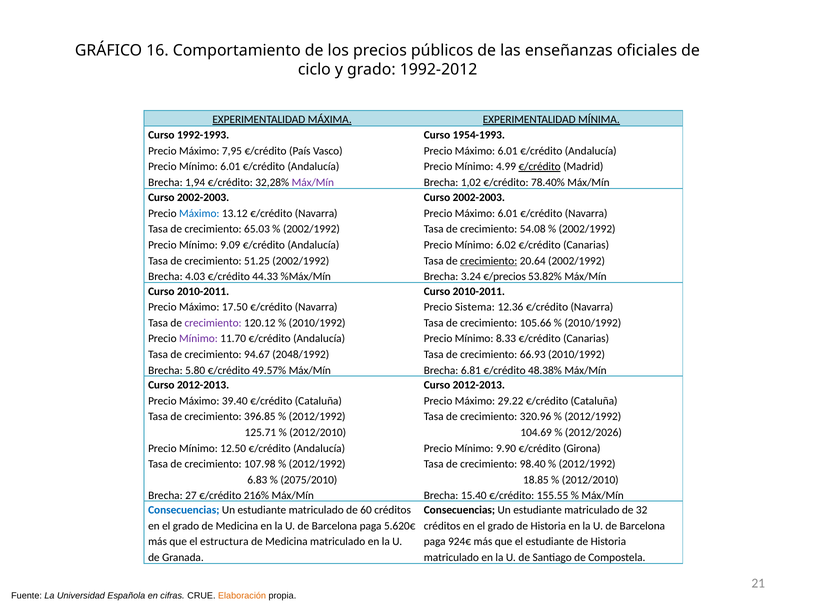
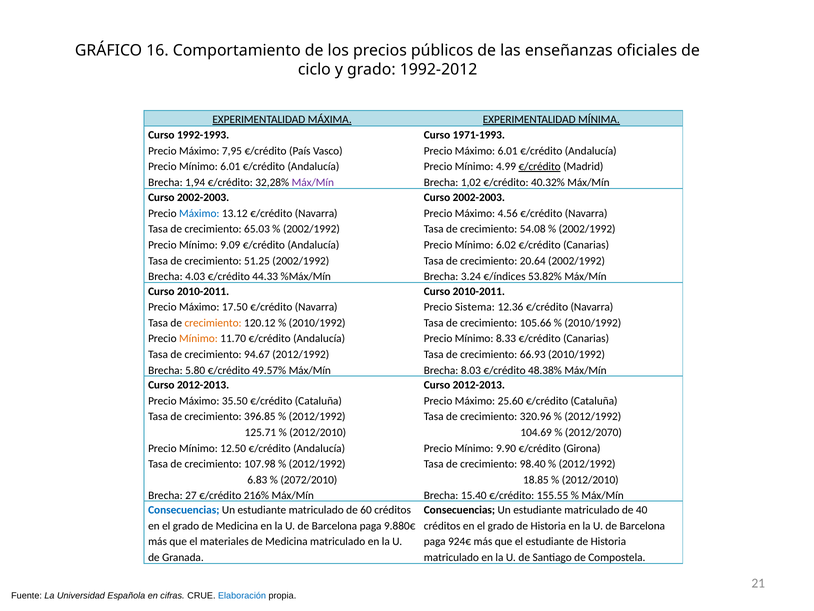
1954-1993: 1954-1993 -> 1971-1993 (479, 135)
78.40%: 78.40% -> 40.32% (548, 182)
6.01: 6.01 -> 4.56 (508, 213)
crecimiento underline: present -> none (489, 261)
€/precios: €/precios -> €/índices (505, 276)
crecimiento colour: purple -> orange (213, 323)
Mínimo colour: purple -> orange (198, 338)
94.67 2048/1992: 2048/1992 -> 2012/1992 (301, 354)
6.81: 6.81 -> 8.03 (471, 370)
39.40: 39.40 -> 35.50 (235, 401)
29.22: 29.22 -> 25.60 (511, 401)
2012/2026: 2012/2026 -> 2012/2070 (593, 432)
2075/2010: 2075/2010 -> 2072/2010 (309, 479)
32: 32 -> 40 (642, 510)
5.620€: 5.620€ -> 9.880€ (400, 525)
estructura: estructura -> materiales (224, 541)
Elaboración colour: orange -> blue (242, 595)
